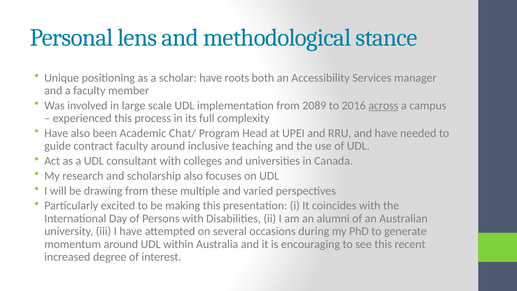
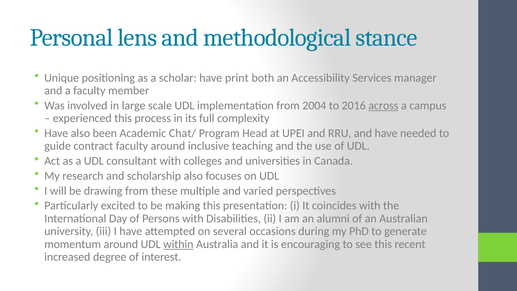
roots: roots -> print (237, 78)
2089: 2089 -> 2004 (314, 105)
within underline: none -> present (178, 244)
